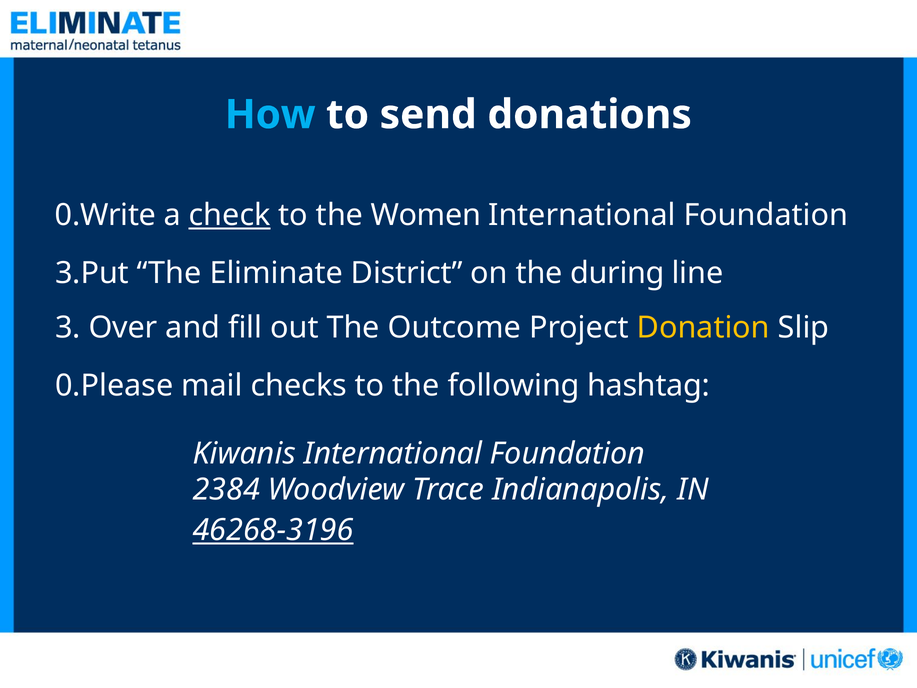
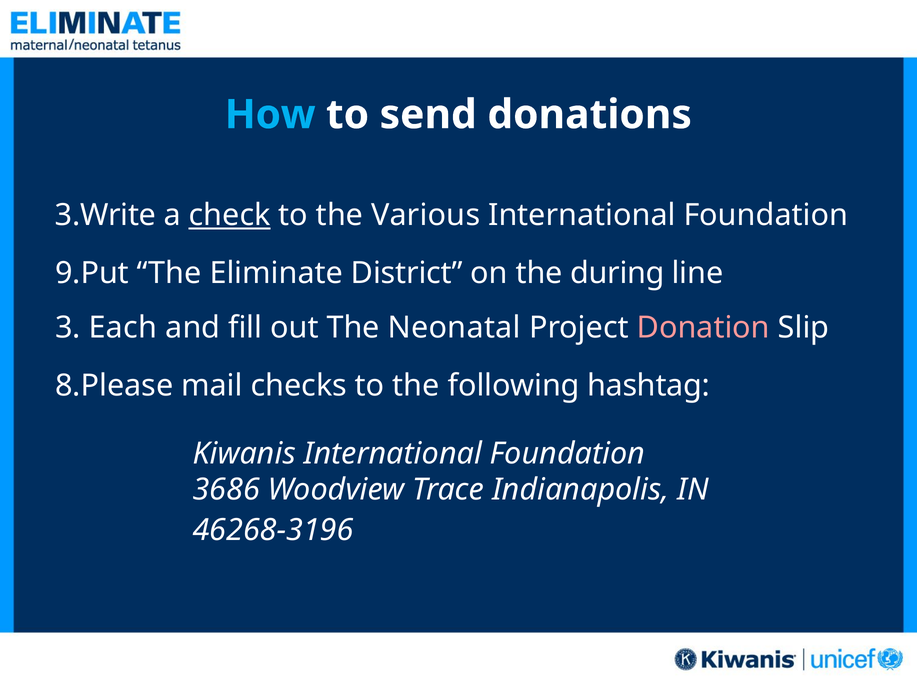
0.Write: 0.Write -> 3.Write (106, 215)
Women: Women -> Various (426, 215)
3.Put: 3.Put -> 9.Put (92, 273)
Over: Over -> Each (123, 327)
Outcome: Outcome -> Neonatal (454, 327)
Donation colour: yellow -> pink (703, 327)
0.Please: 0.Please -> 8.Please (114, 385)
2384: 2384 -> 3686 (226, 490)
46268-3196 underline: present -> none (273, 530)
